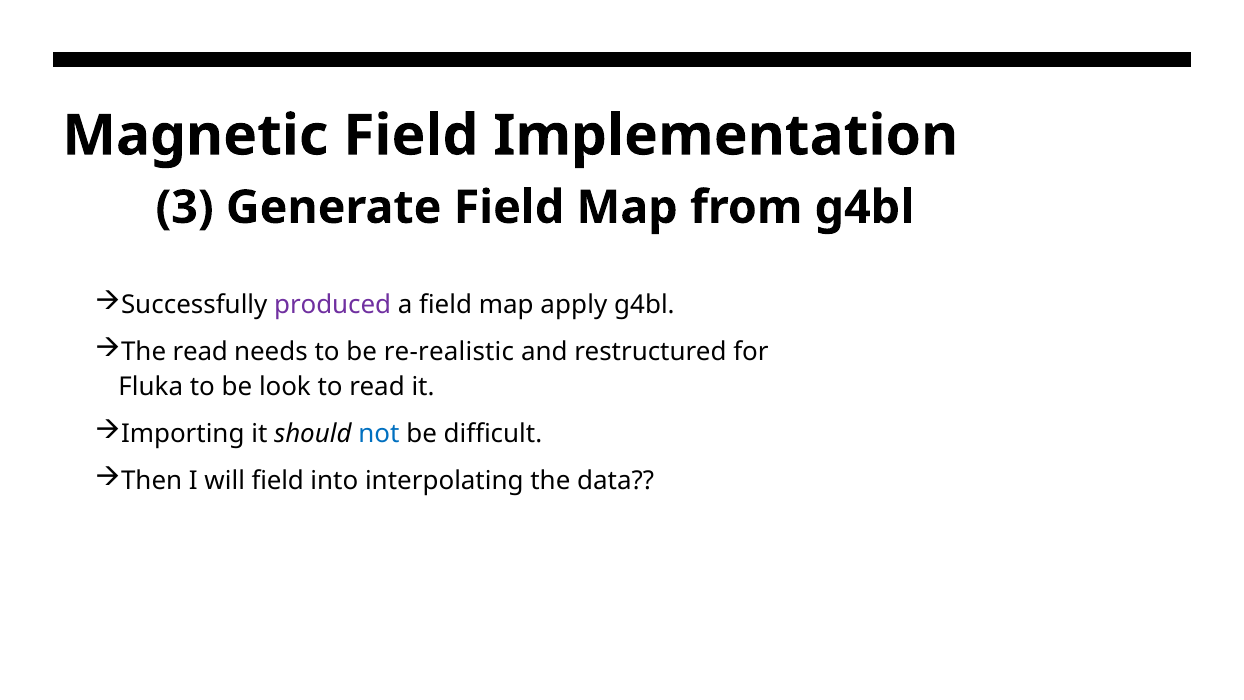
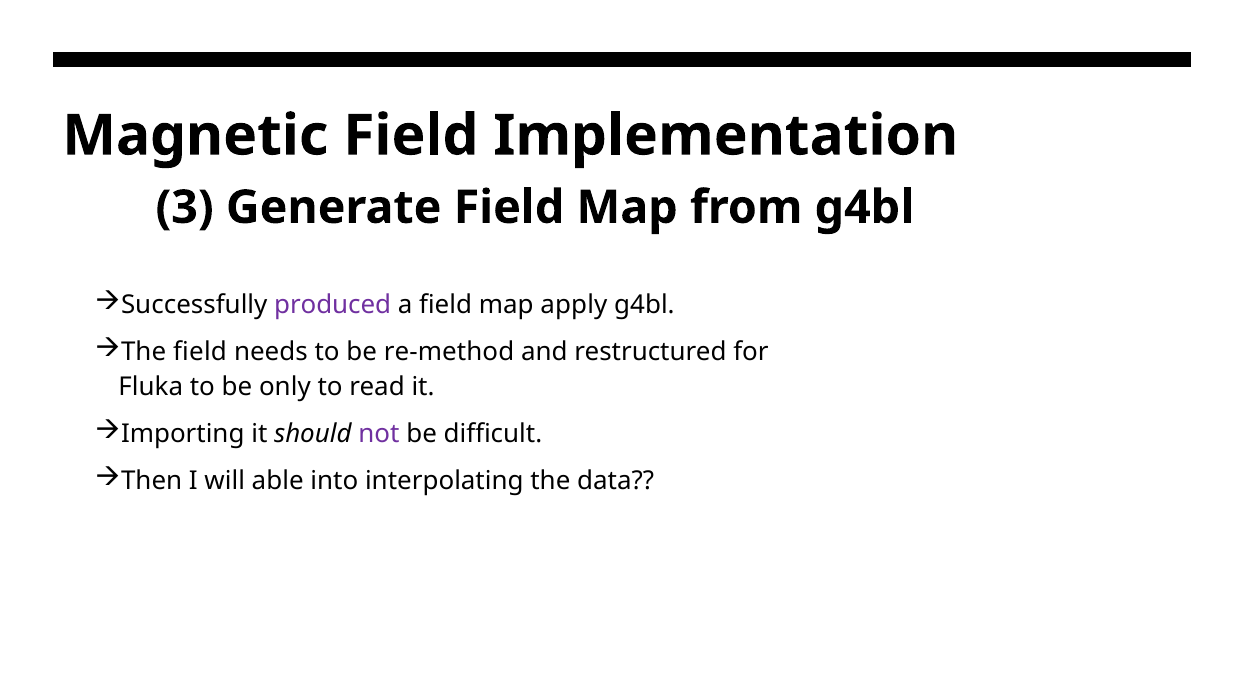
The read: read -> field (200, 352)
re-realistic: re-realistic -> re-method (449, 352)
look: look -> only (285, 386)
not colour: blue -> purple (379, 434)
will field: field -> able (278, 481)
